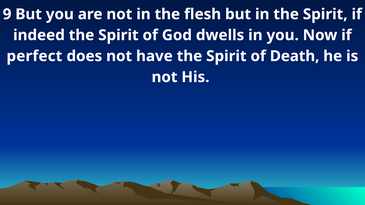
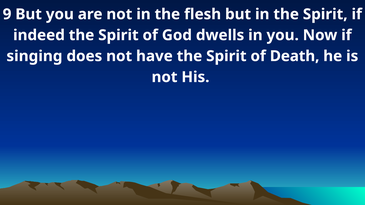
perfect: perfect -> singing (34, 56)
